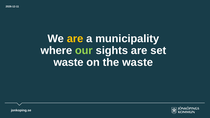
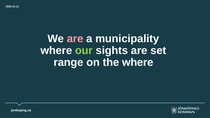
are colour: yellow -> pink (75, 39)
waste: waste -> range (68, 62)
the waste: waste -> where (138, 62)
